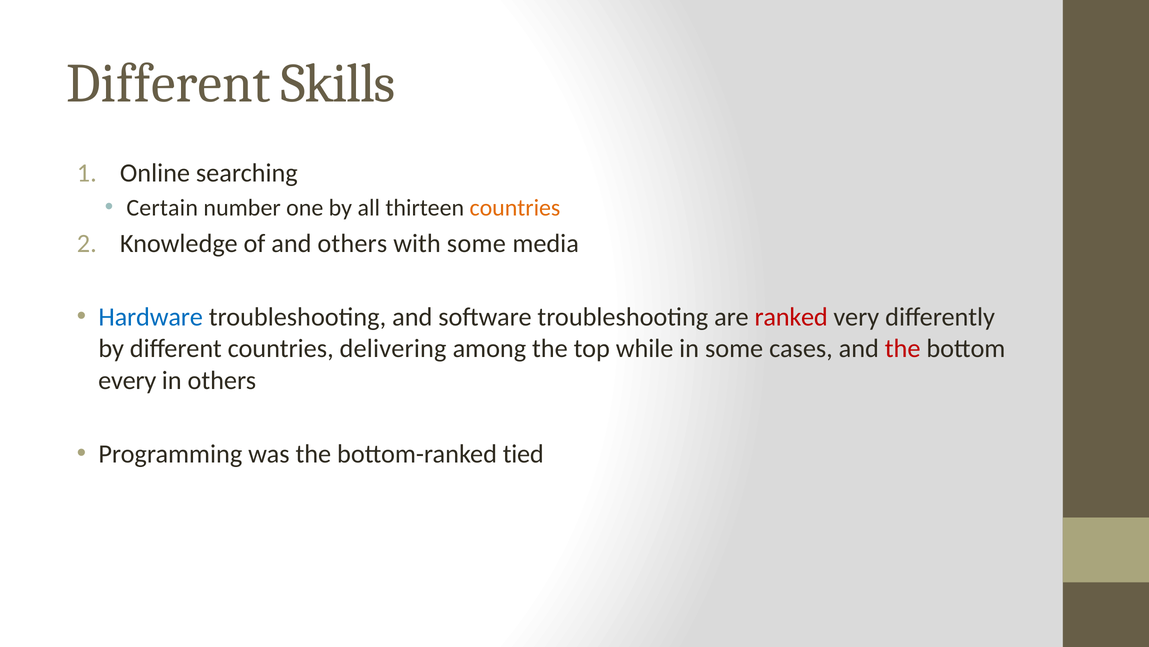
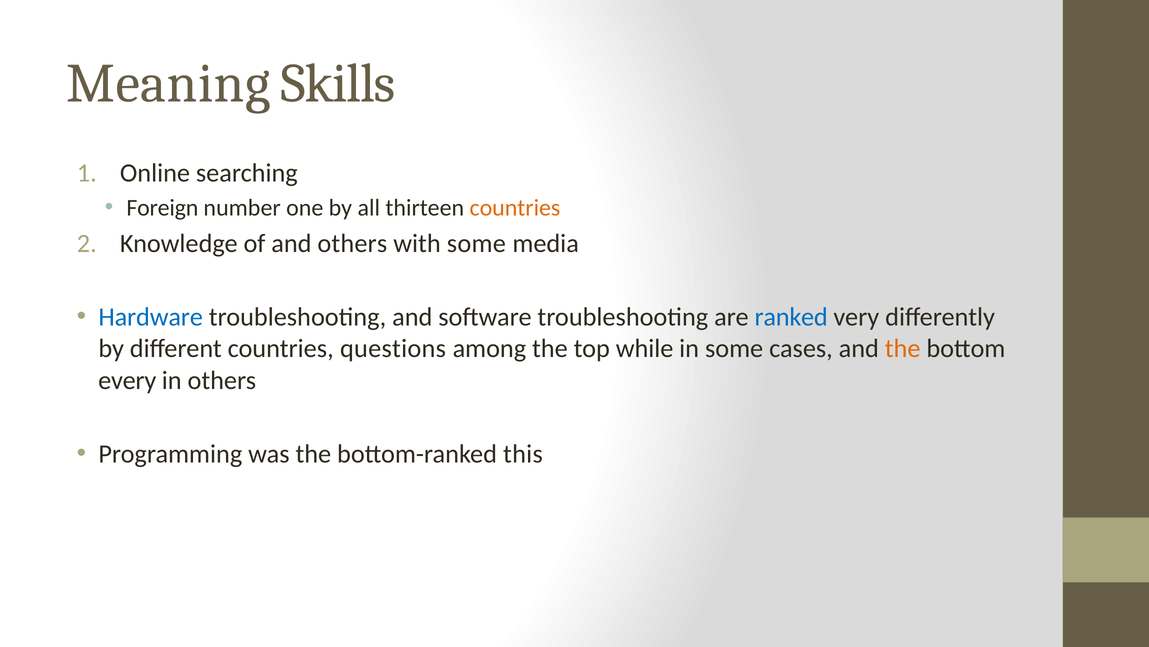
Different: Different -> Meaning (168, 84)
Certain: Certain -> Foreign (162, 208)
ranked colour: red -> blue (791, 317)
delivering: delivering -> questions (393, 348)
the colour: red -> orange (903, 348)
tied: tied -> this (523, 454)
